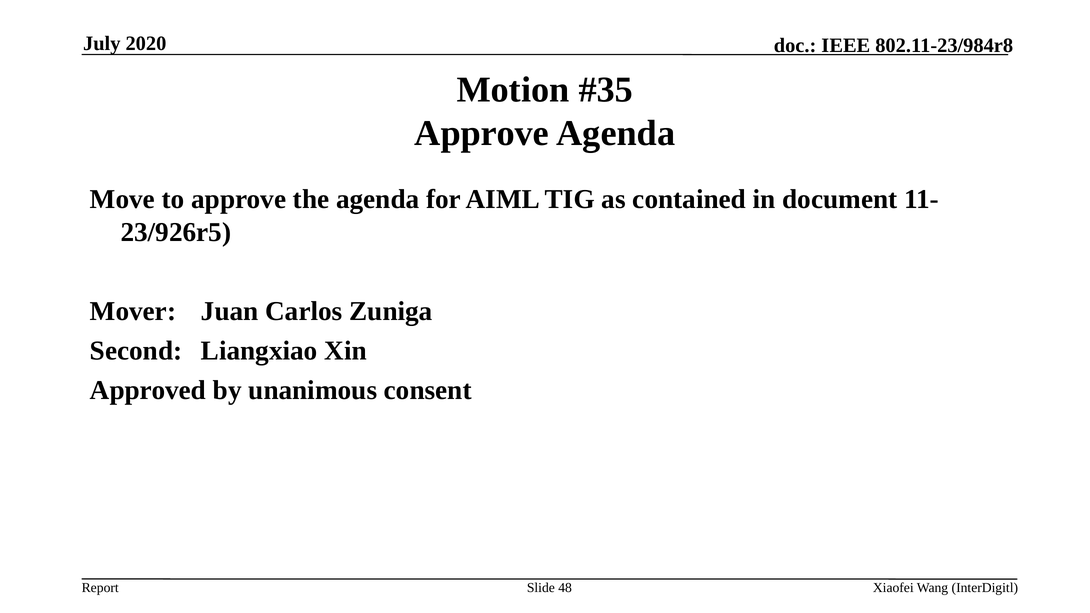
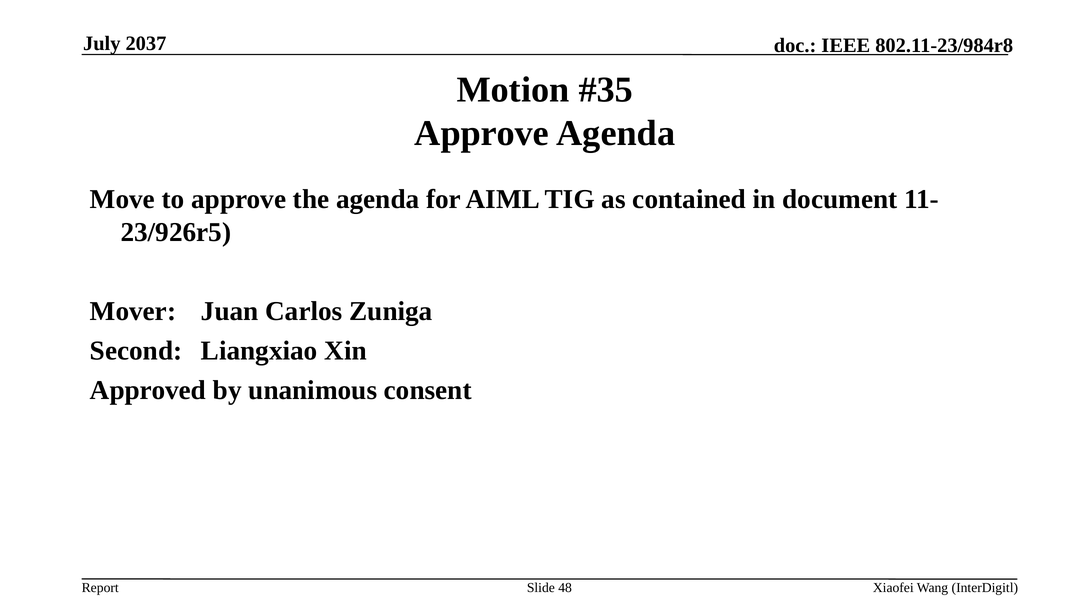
2020: 2020 -> 2037 (146, 43)
